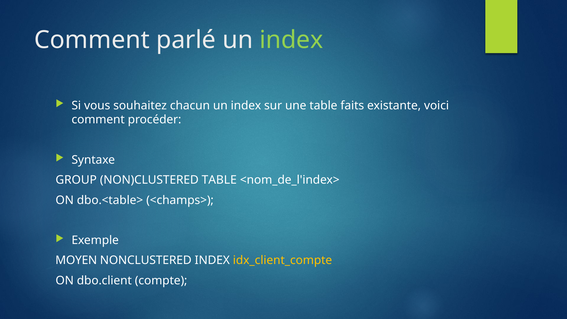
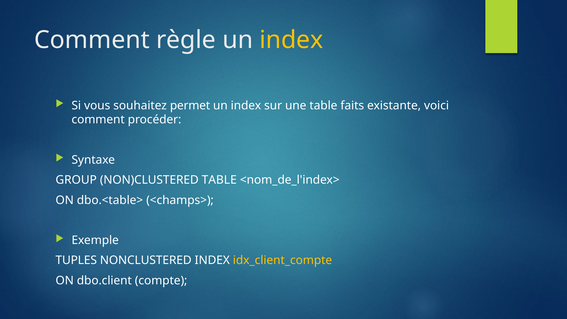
parlé: parlé -> règle (186, 40)
index colour: light green -> yellow (291, 40)
chacun: chacun -> permet (190, 106)
MOYEN: MOYEN -> TUPLES (76, 260)
